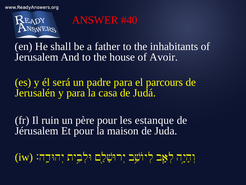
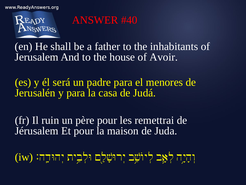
parcours: parcours -> menores (164, 82)
estanque: estanque -> remettrai (154, 120)
